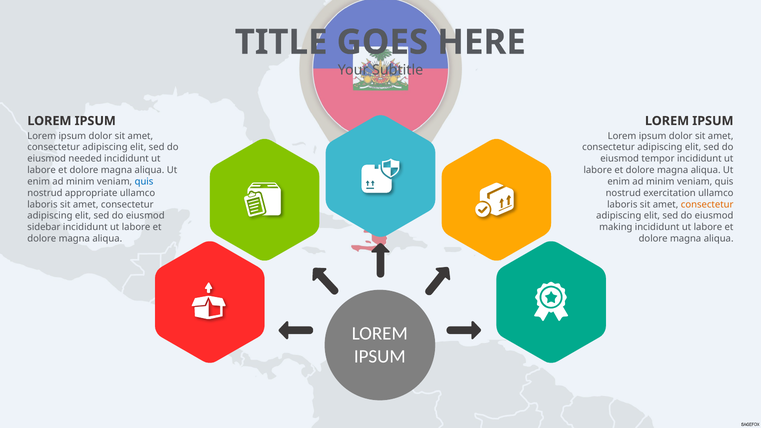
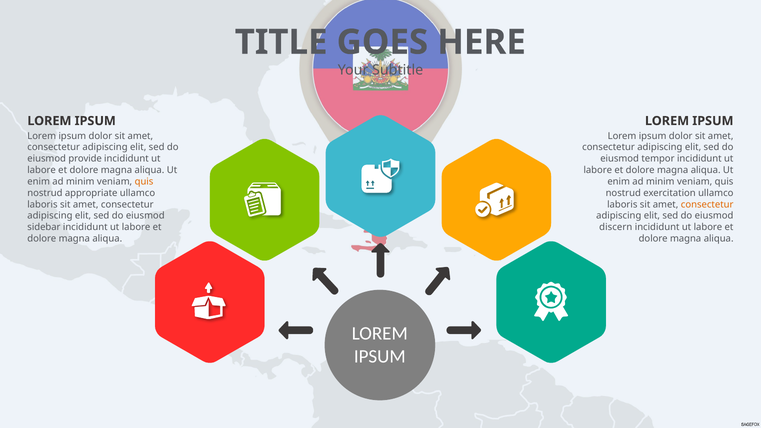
needed: needed -> provide (85, 159)
quis colour: blue -> orange (144, 182)
making: making -> discern (616, 227)
